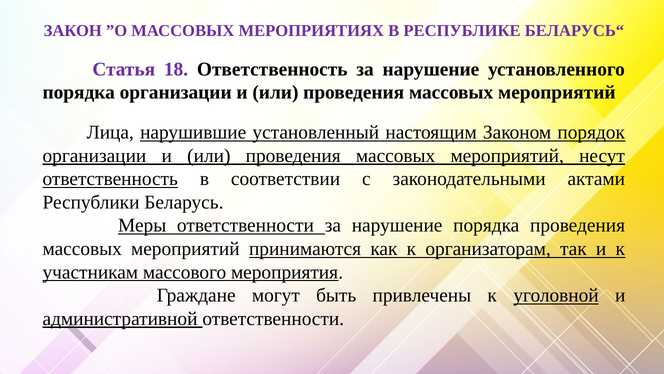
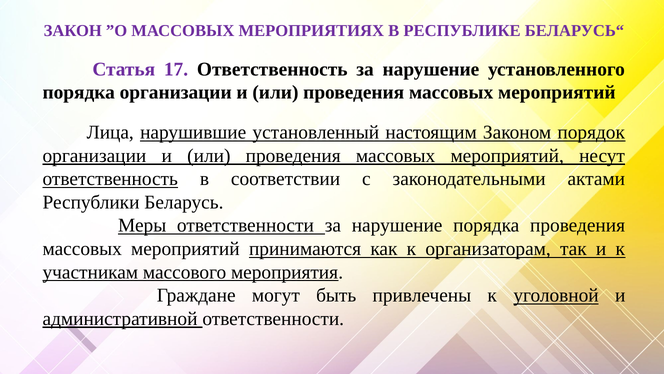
18: 18 -> 17 (176, 69)
